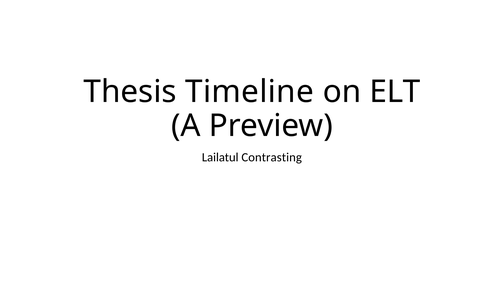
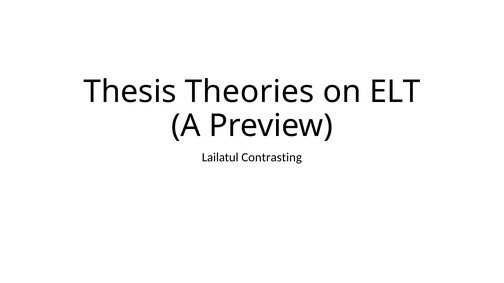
Timeline: Timeline -> Theories (250, 92)
